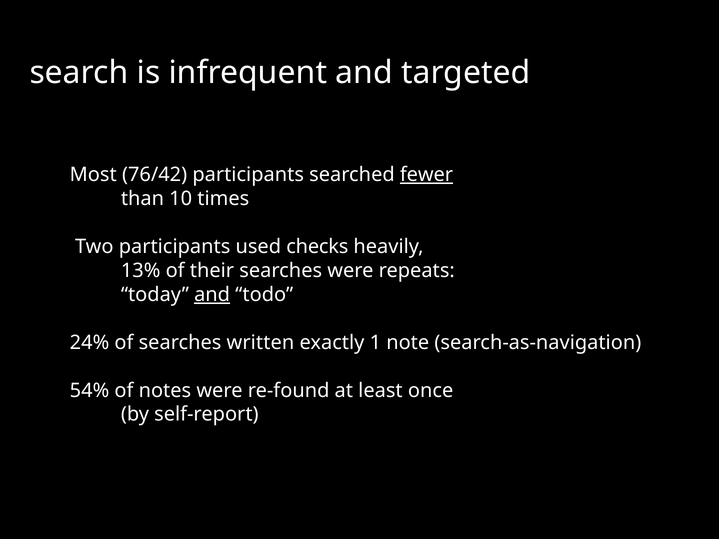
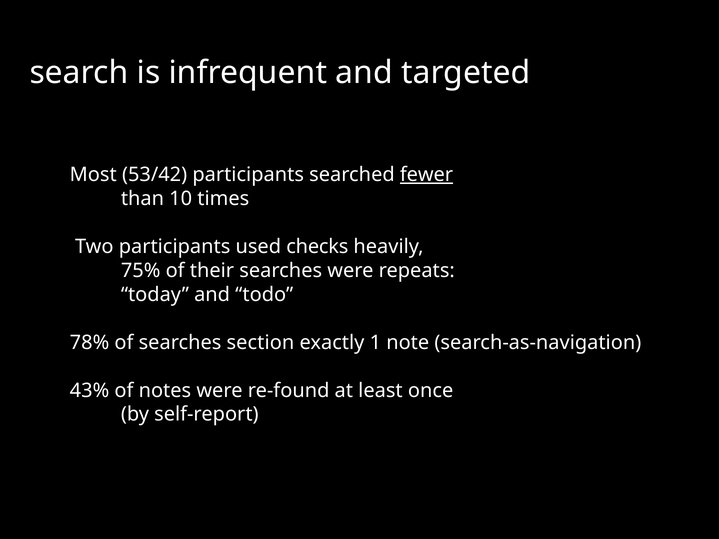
76/42: 76/42 -> 53/42 (155, 175)
13%: 13% -> 75% (141, 271)
and underline: present -> none (212, 295)
24%: 24% -> 78% (89, 343)
written: written -> section (260, 343)
54%: 54% -> 43% (89, 391)
